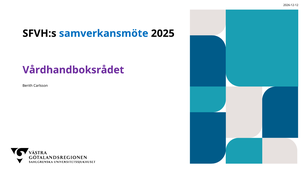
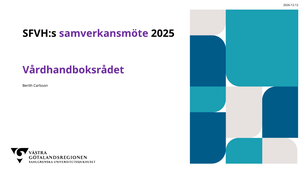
samverkansmöte colour: blue -> purple (104, 33)
